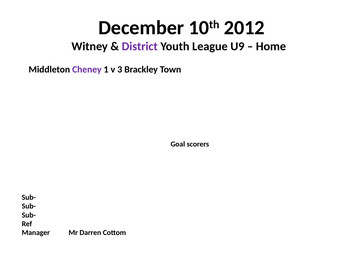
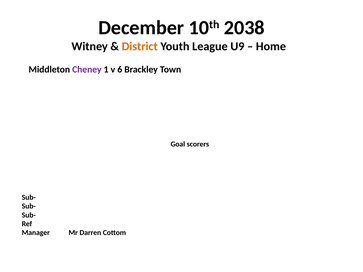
2012: 2012 -> 2038 (244, 28)
District colour: purple -> orange (140, 47)
3: 3 -> 6 (120, 70)
